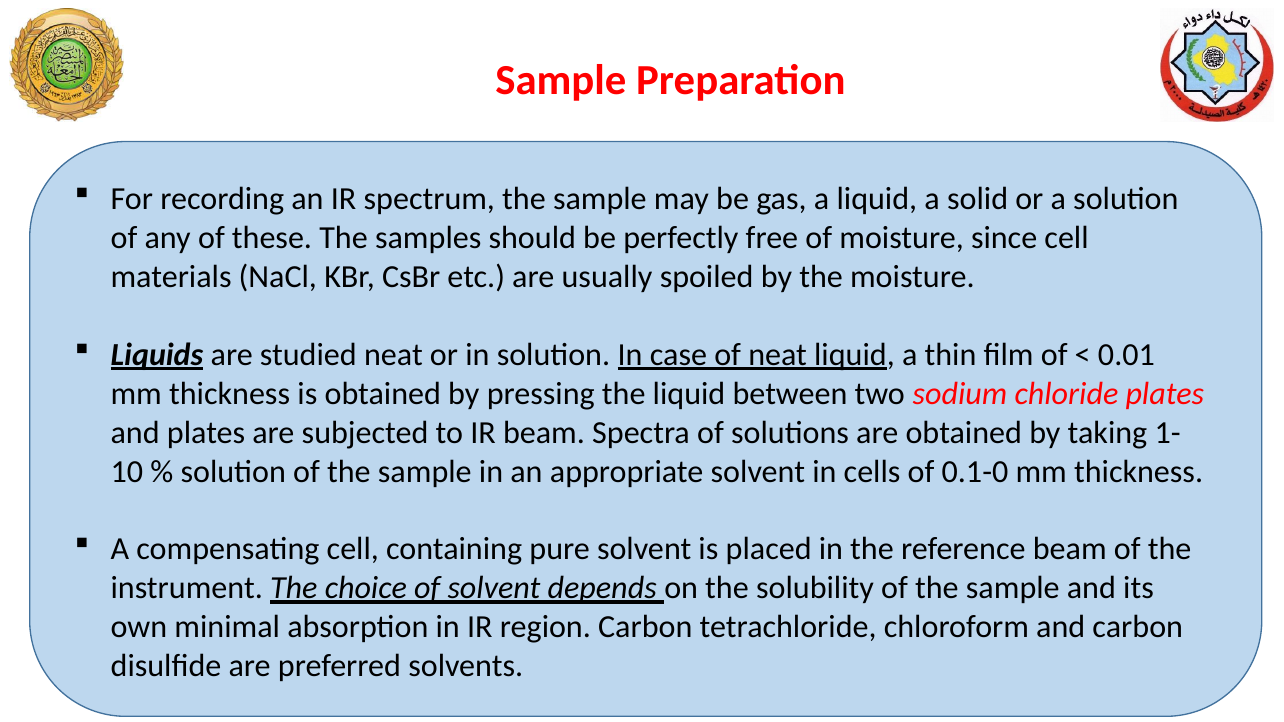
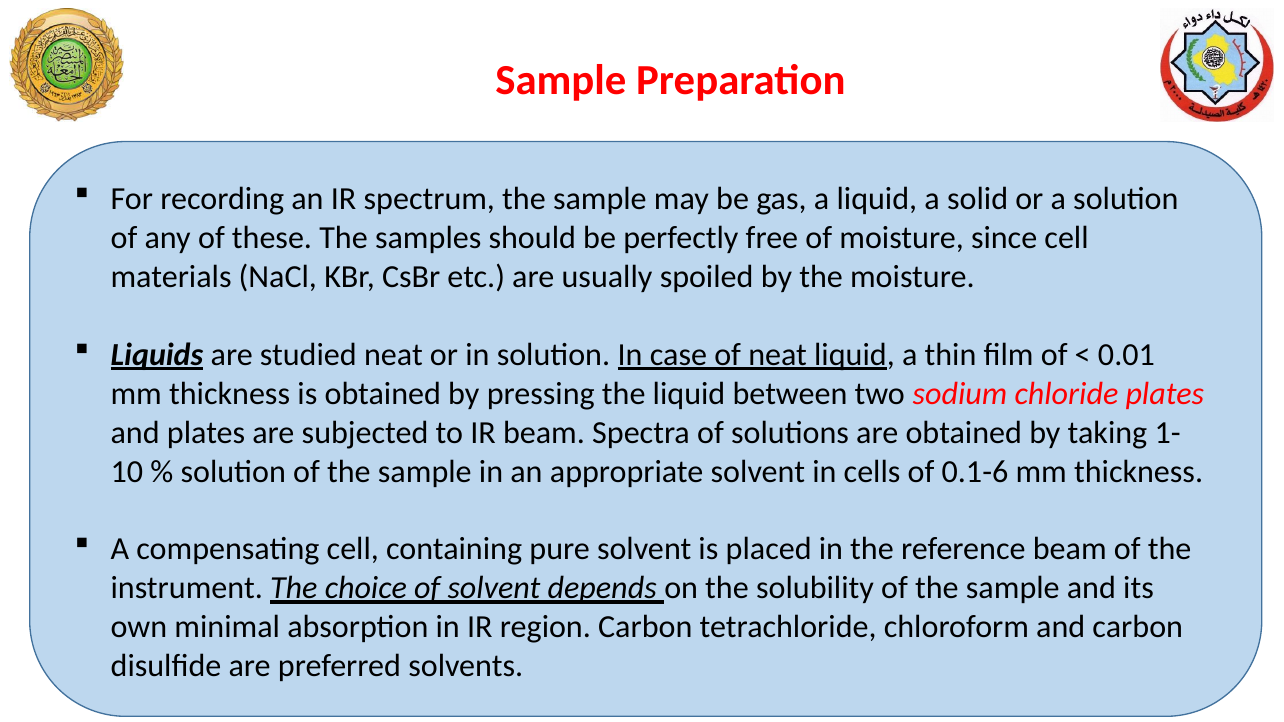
0.1-0: 0.1-0 -> 0.1-6 (975, 472)
